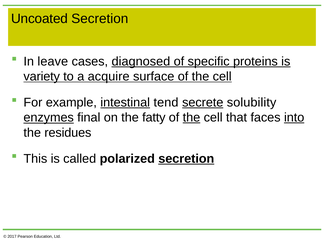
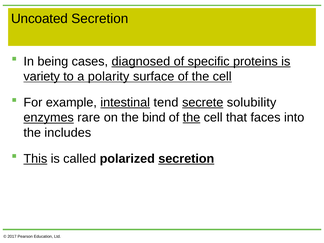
leave: leave -> being (53, 61)
acquire: acquire -> polarity (109, 76)
final: final -> rare (89, 118)
fatty: fatty -> bind (154, 118)
into underline: present -> none (294, 118)
residues: residues -> includes (68, 133)
This underline: none -> present (35, 159)
